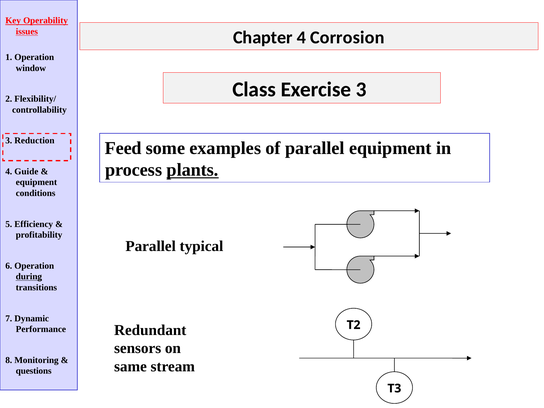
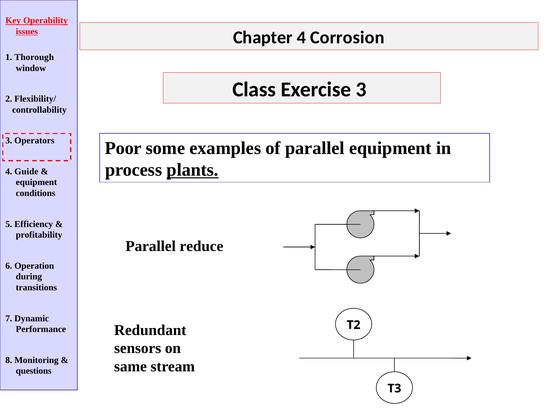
1 Operation: Operation -> Thorough (34, 57)
Reduction: Reduction -> Operators (34, 141)
Feed: Feed -> Poor (123, 148)
typical: typical -> reduce (201, 246)
during underline: present -> none (29, 277)
